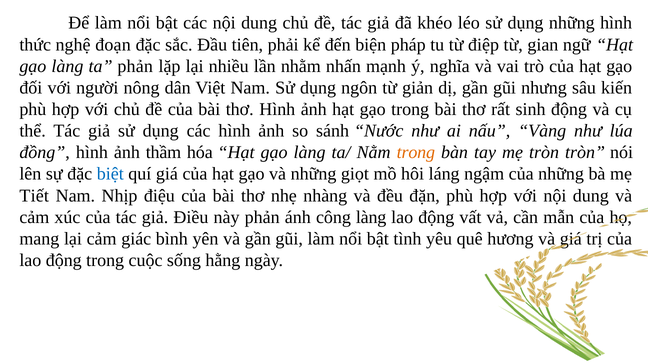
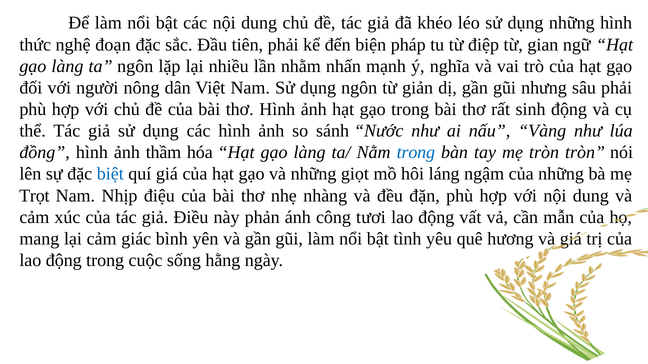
ta phản: phản -> ngôn (135, 66)
sâu kiến: kiến -> phải (617, 88)
trong colour: orange -> blue (416, 153)
Tiết: Tiết -> Trọt (34, 196)
công làng: làng -> tươi (371, 217)
